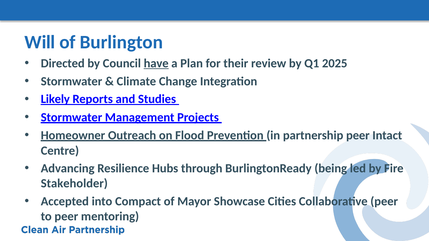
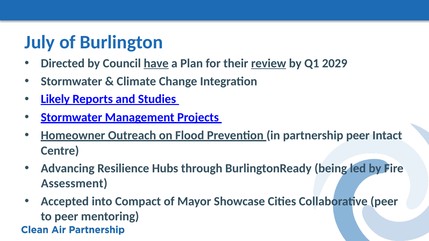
Will: Will -> July (40, 42)
review underline: none -> present (269, 63)
2025: 2025 -> 2029 (335, 63)
Stakeholder: Stakeholder -> Assessment (74, 184)
